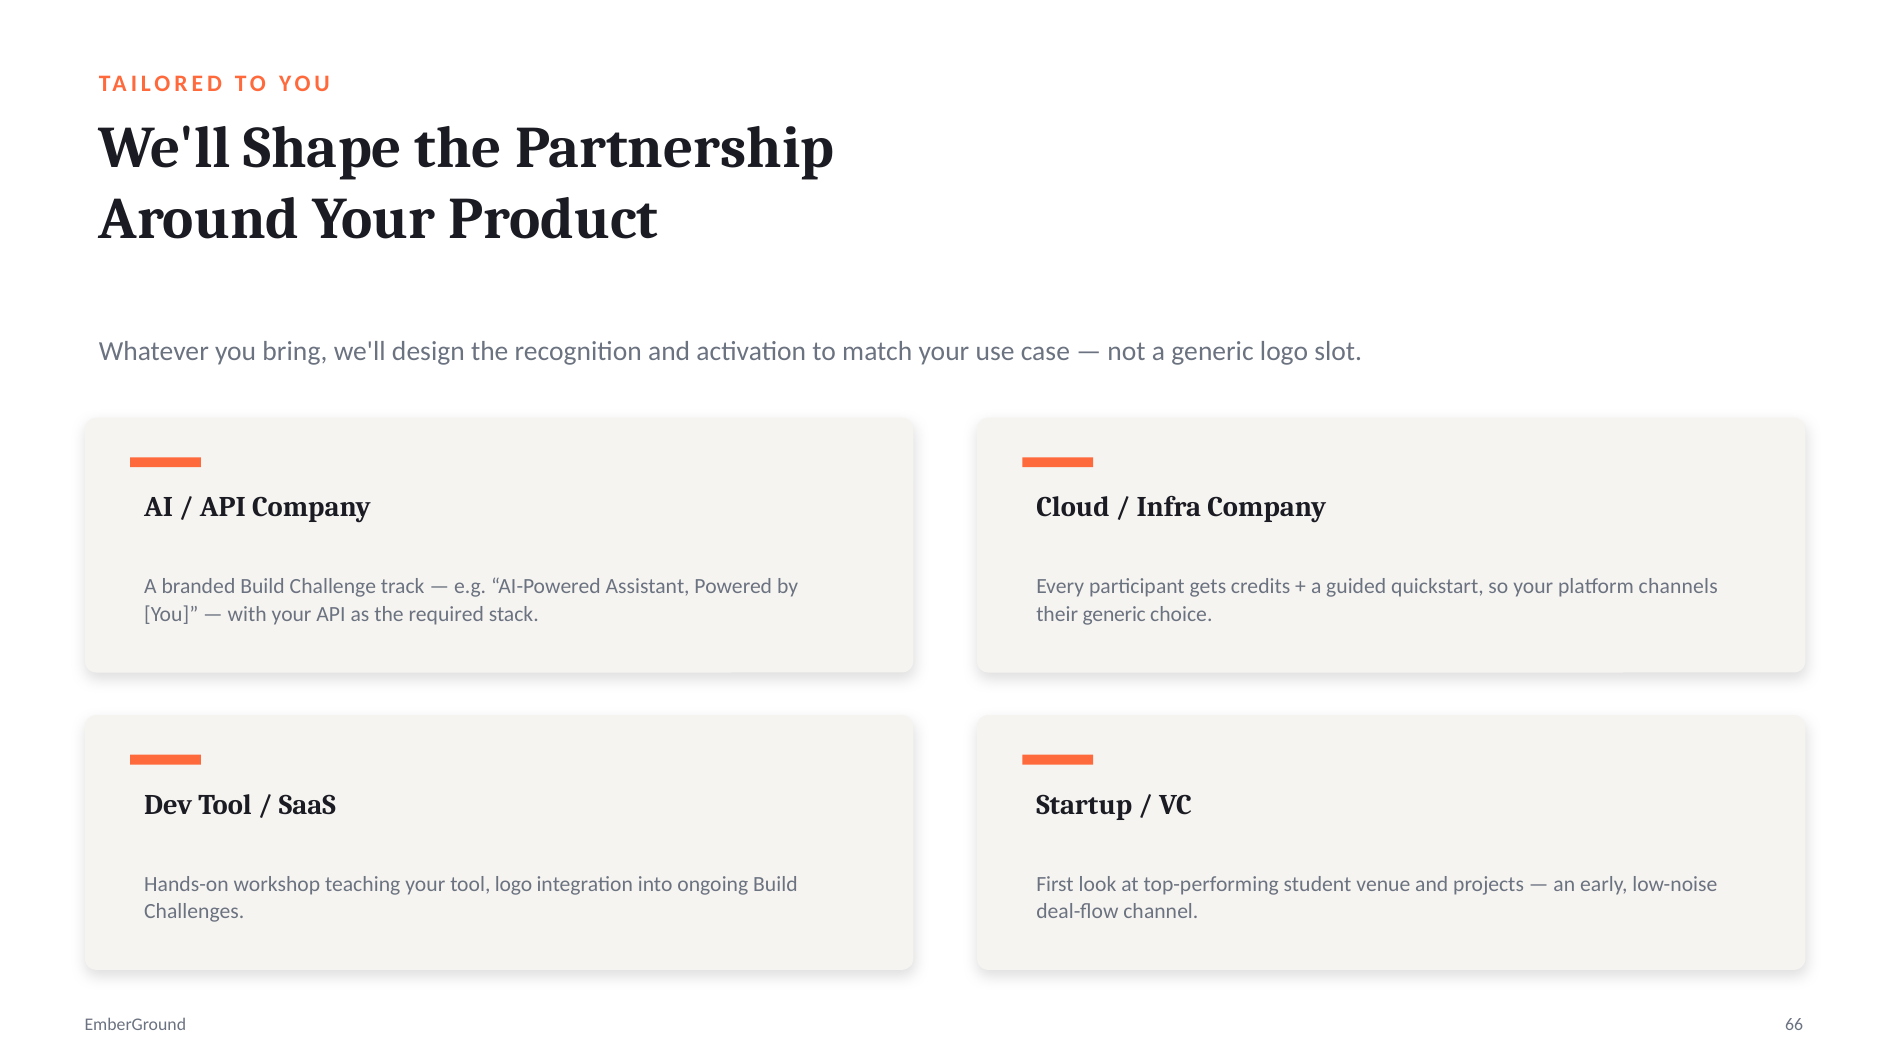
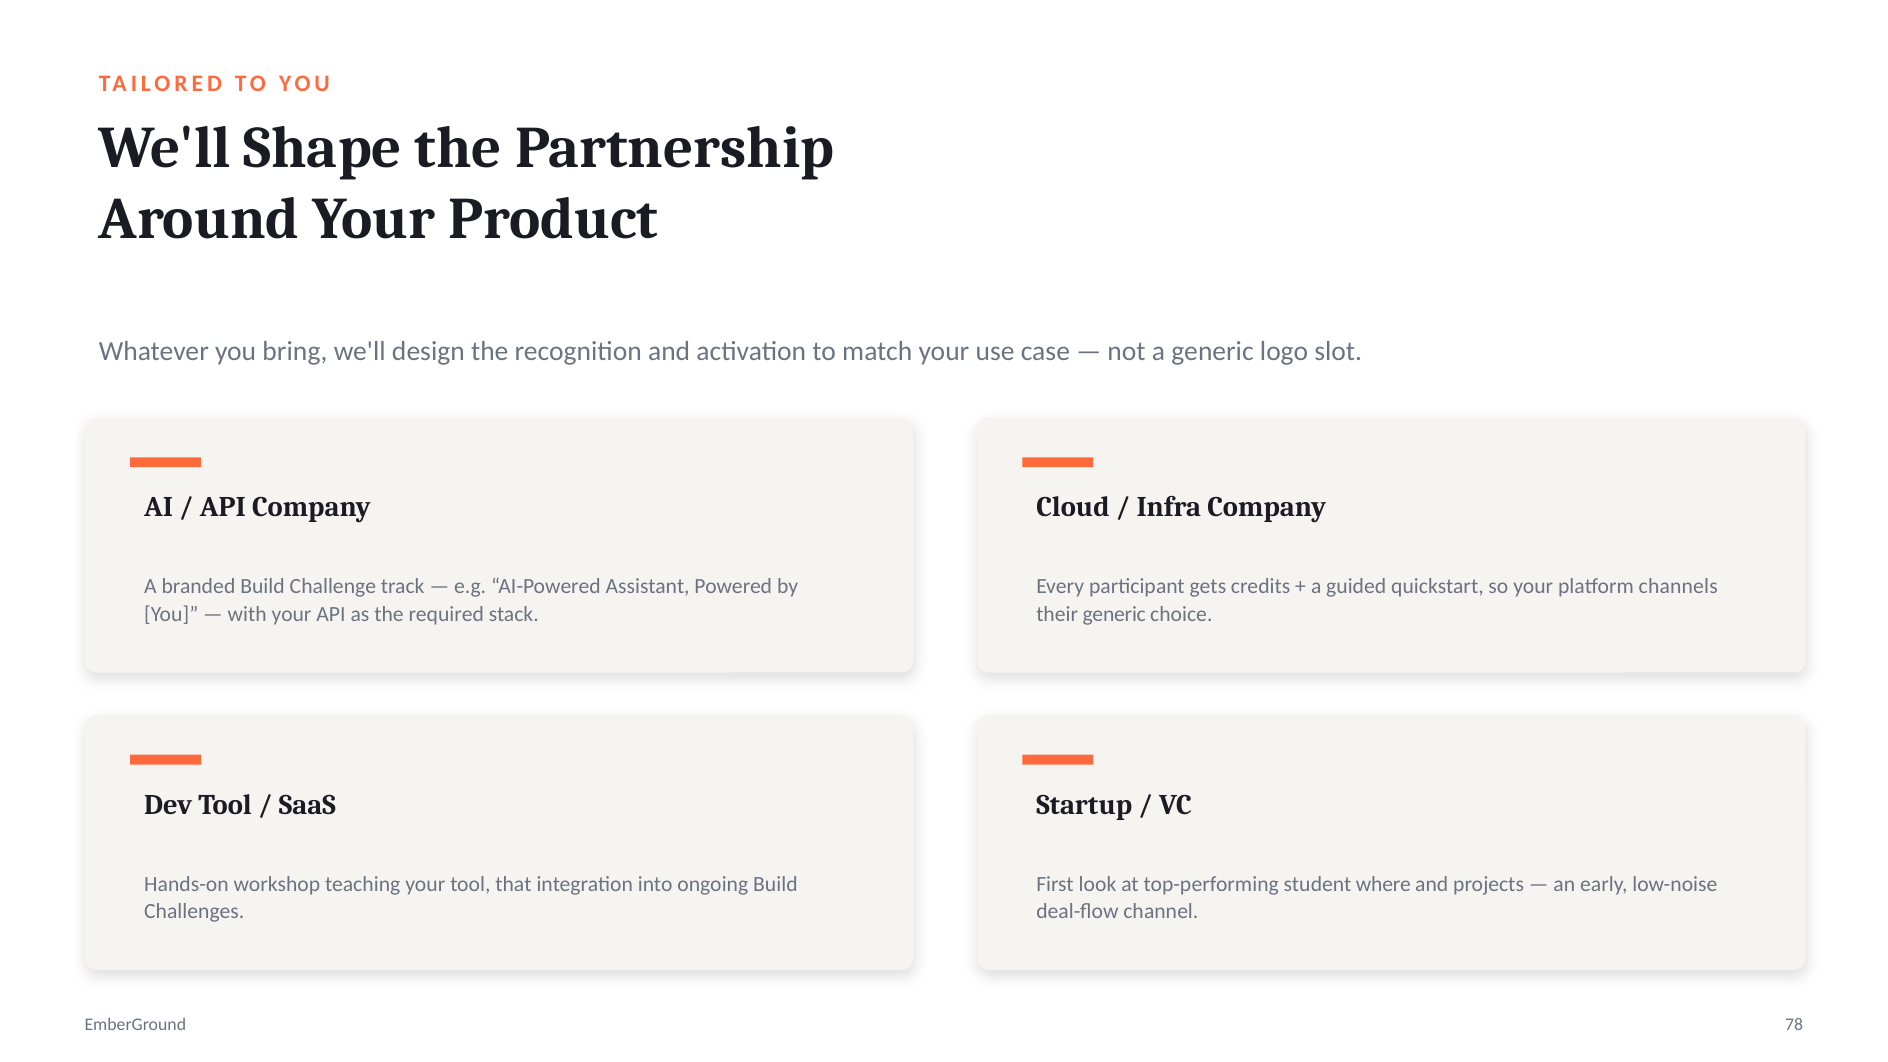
tool logo: logo -> that (513, 884)
venue: venue -> where (1383, 884)
66: 66 -> 78 (1794, 1025)
